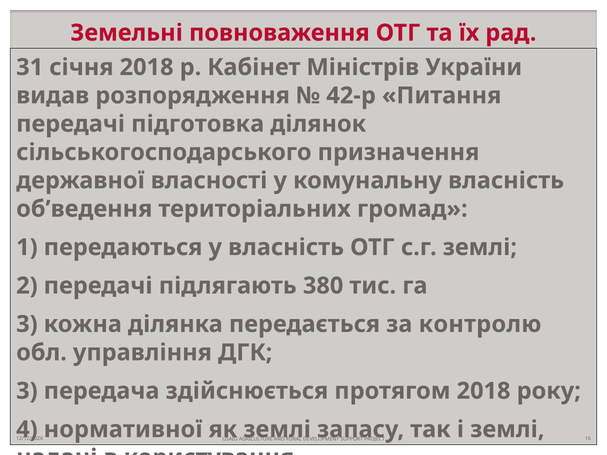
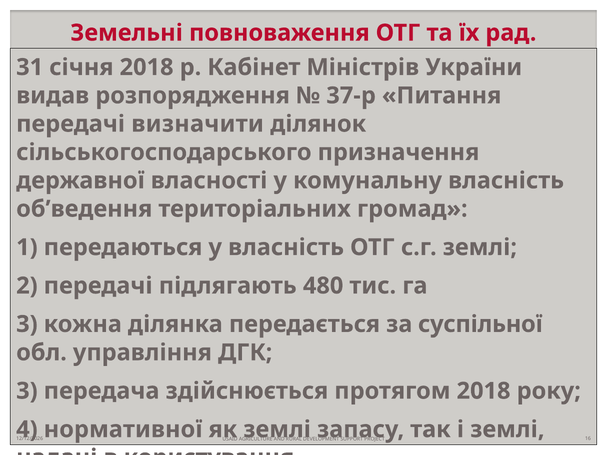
42-р: 42-р -> 37-р (351, 96)
підготовка: підготовка -> визначити (198, 124)
380: 380 -> 480 (323, 286)
контролю: контролю -> суспільної (480, 324)
